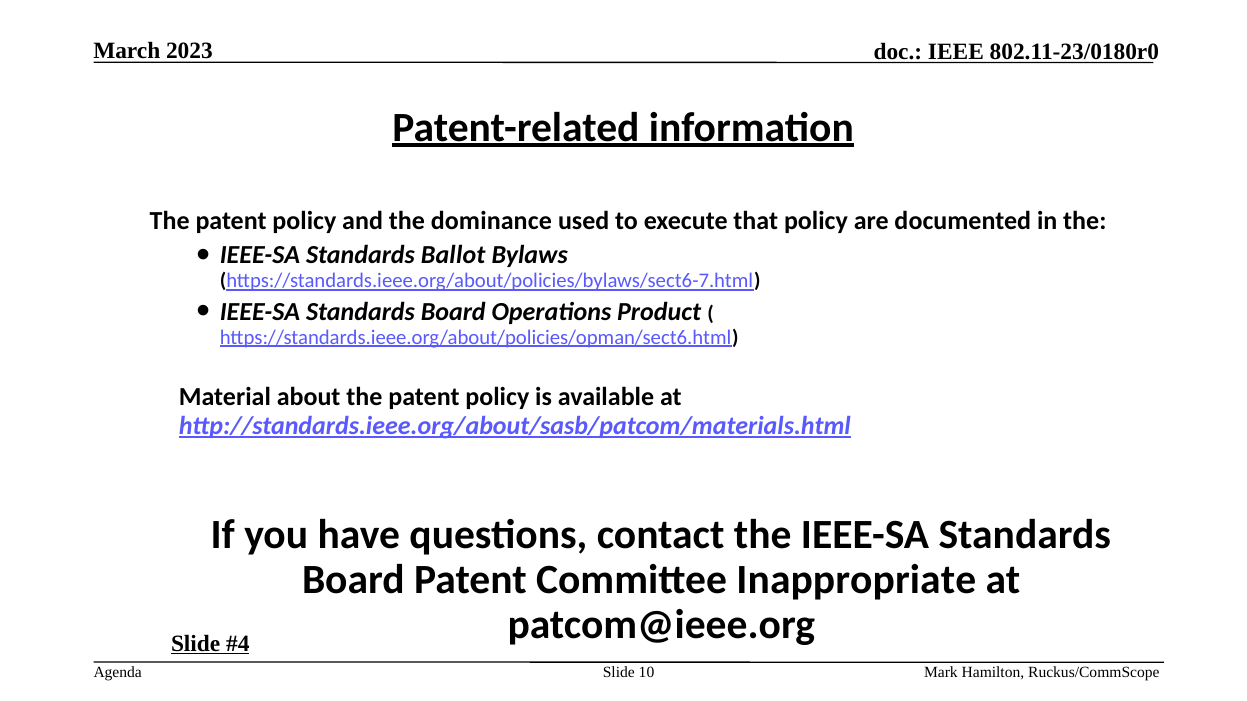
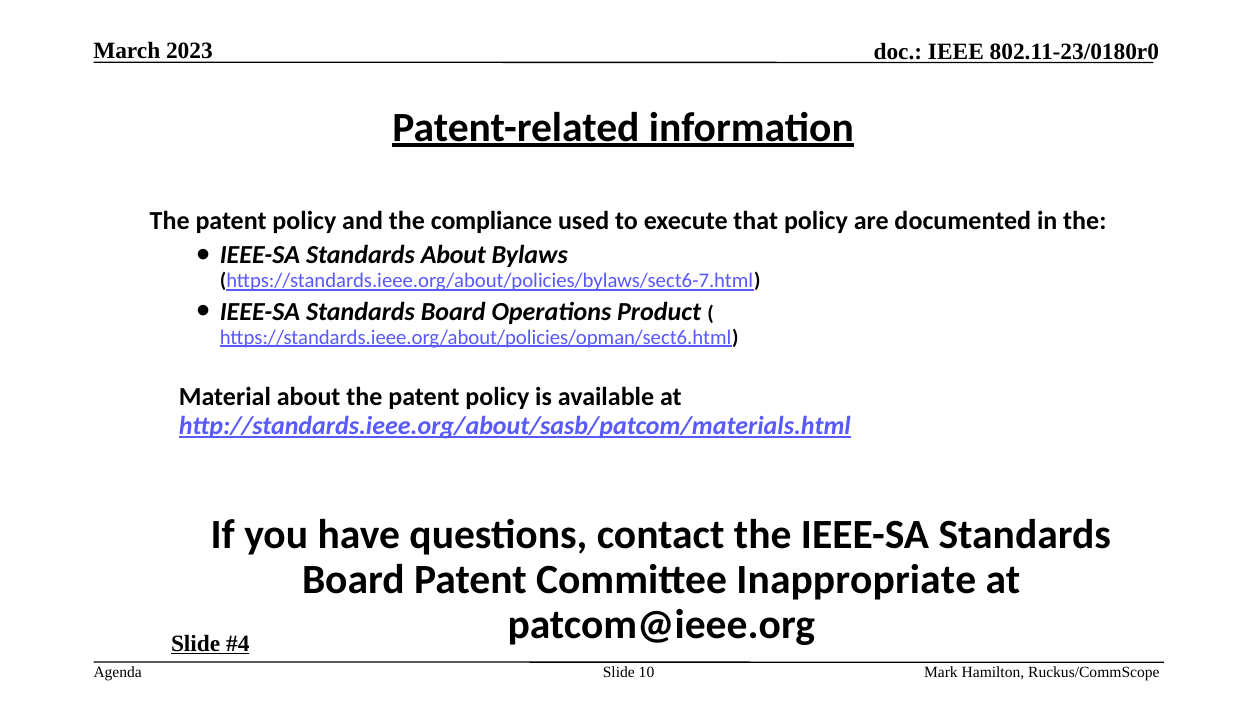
dominance: dominance -> compliance (492, 221)
Standards Ballot: Ballot -> About (453, 255)
